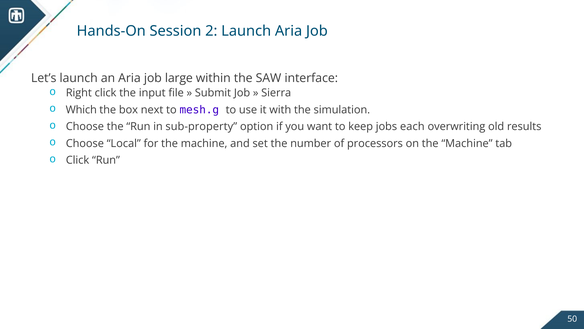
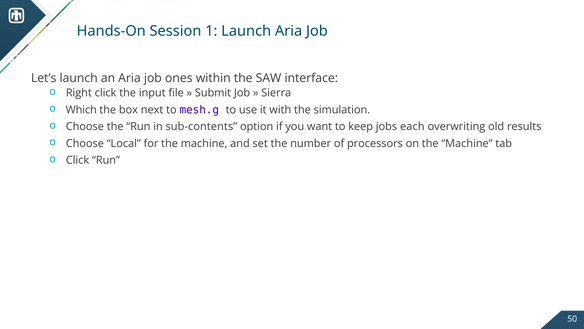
2: 2 -> 1 (211, 31)
large: large -> ones (179, 78)
sub-property: sub-property -> sub-contents (201, 126)
